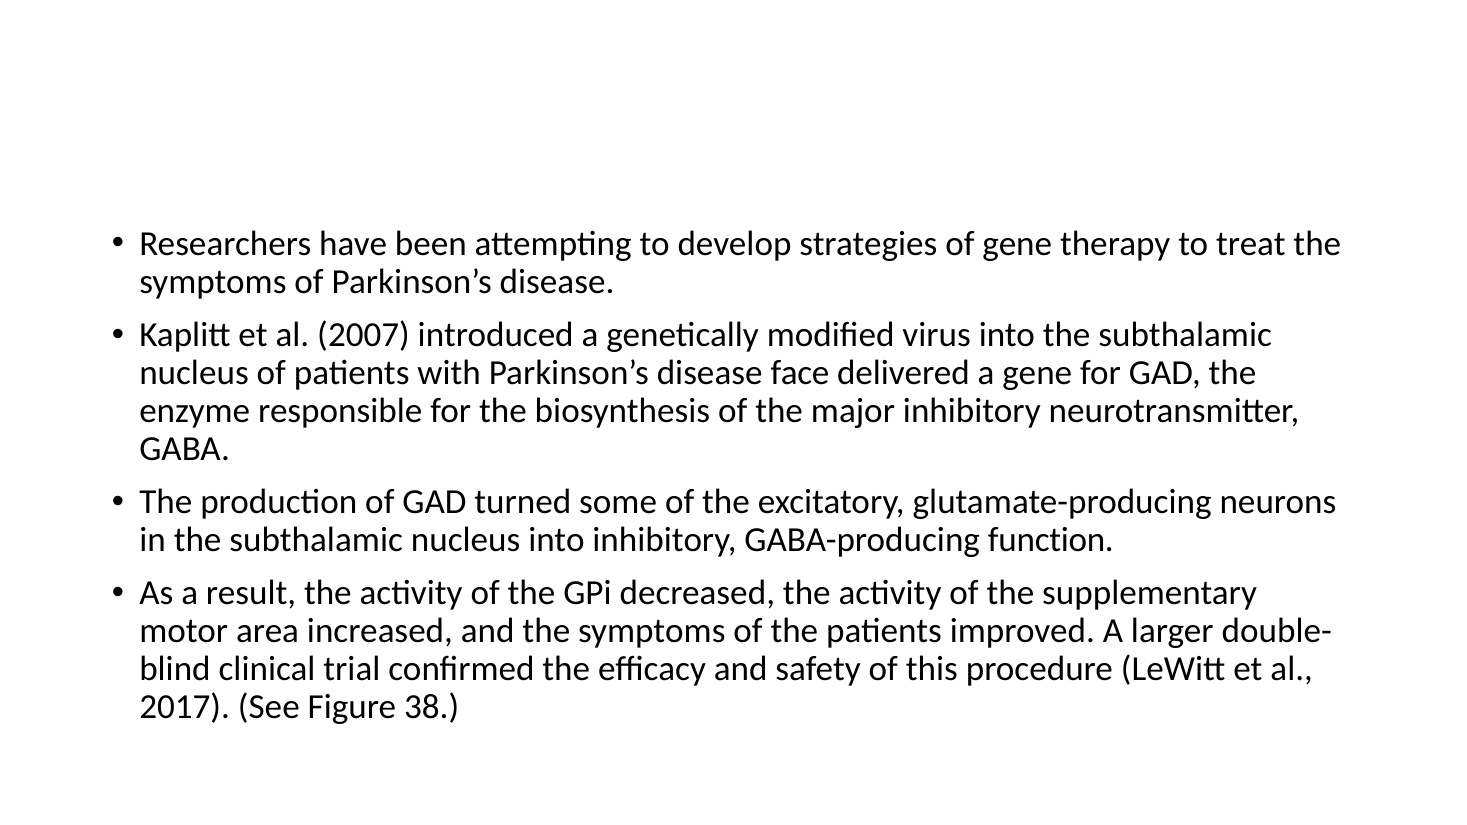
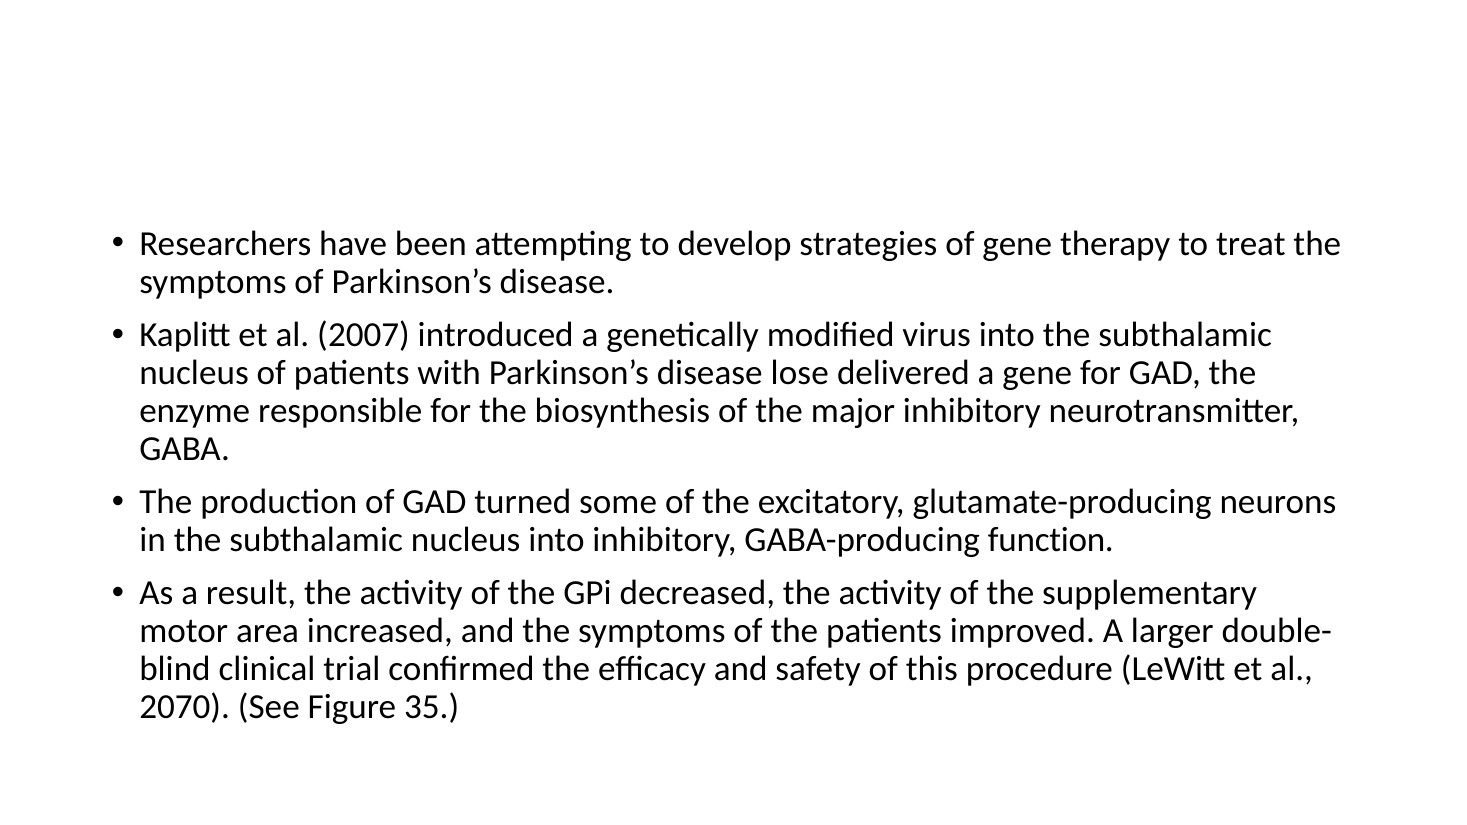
face: face -> lose (800, 373)
2017: 2017 -> 2070 (185, 707)
38: 38 -> 35 (432, 707)
